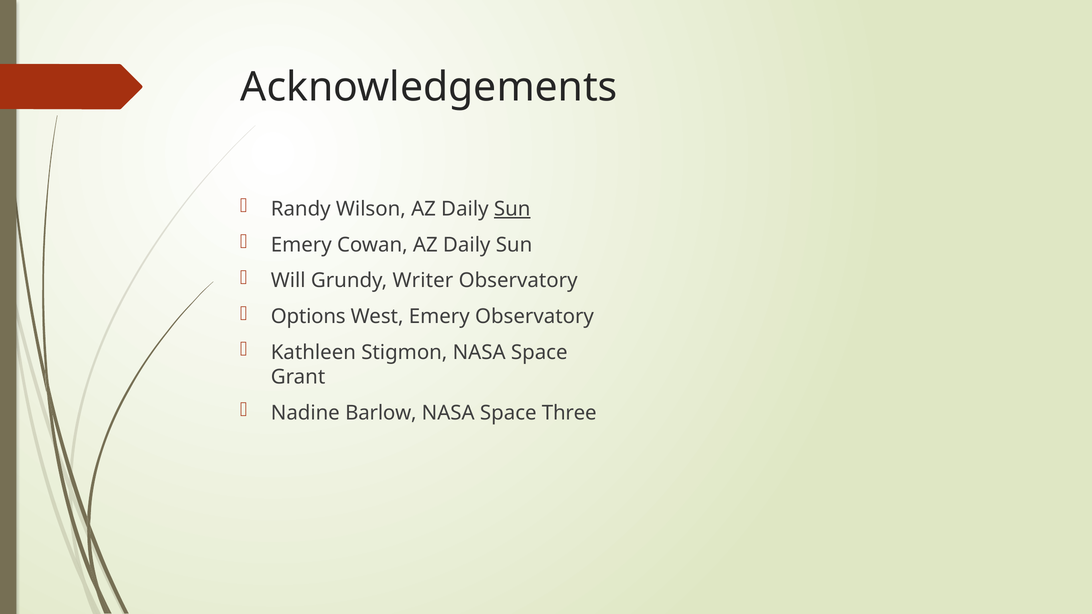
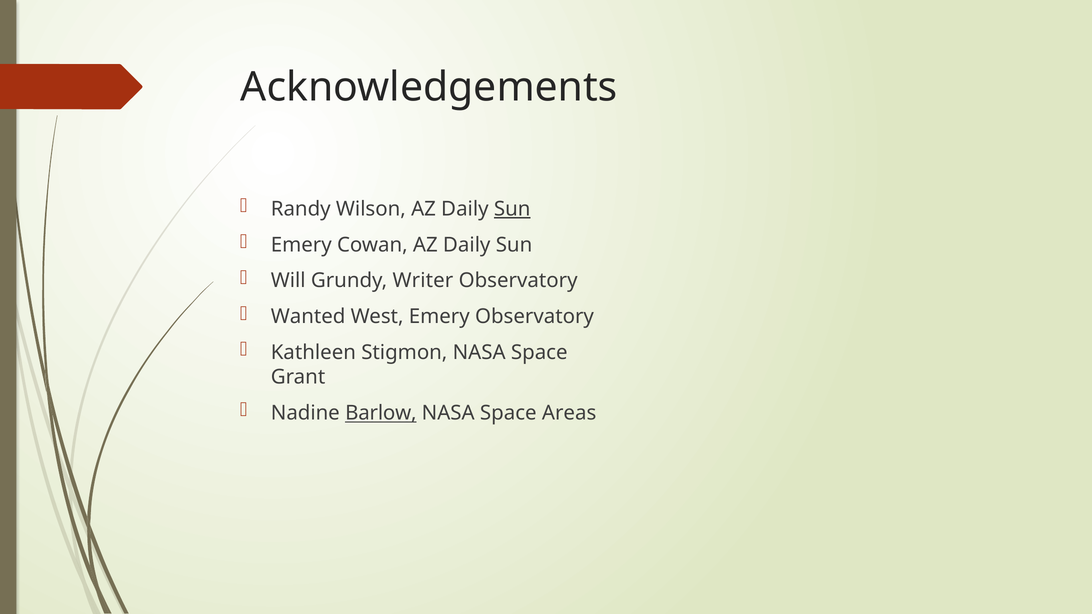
Options: Options -> Wanted (308, 317)
Barlow underline: none -> present (381, 413)
Three: Three -> Areas (569, 413)
